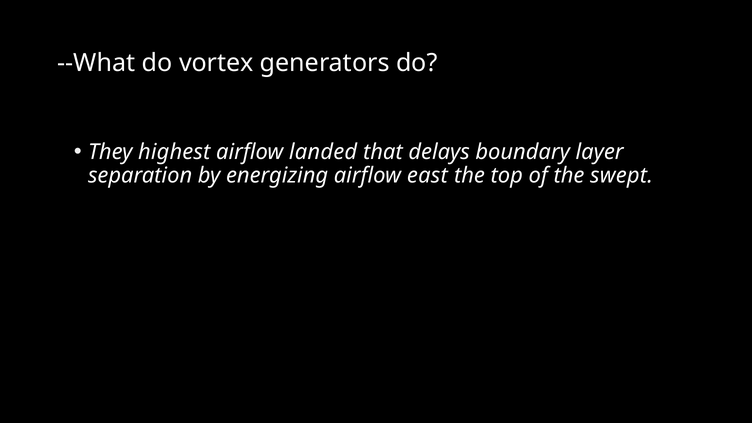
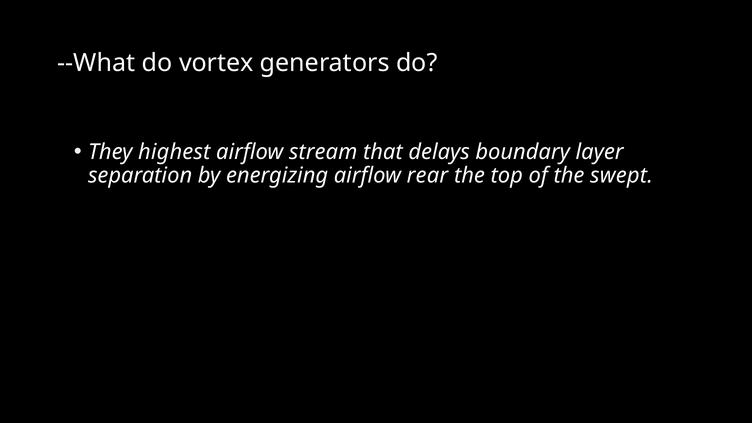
landed: landed -> stream (323, 152)
east: east -> rear (427, 176)
